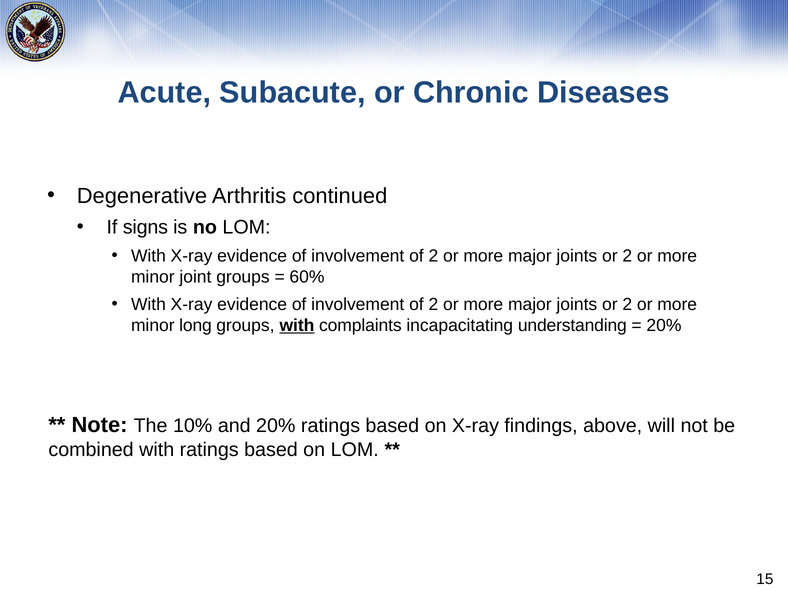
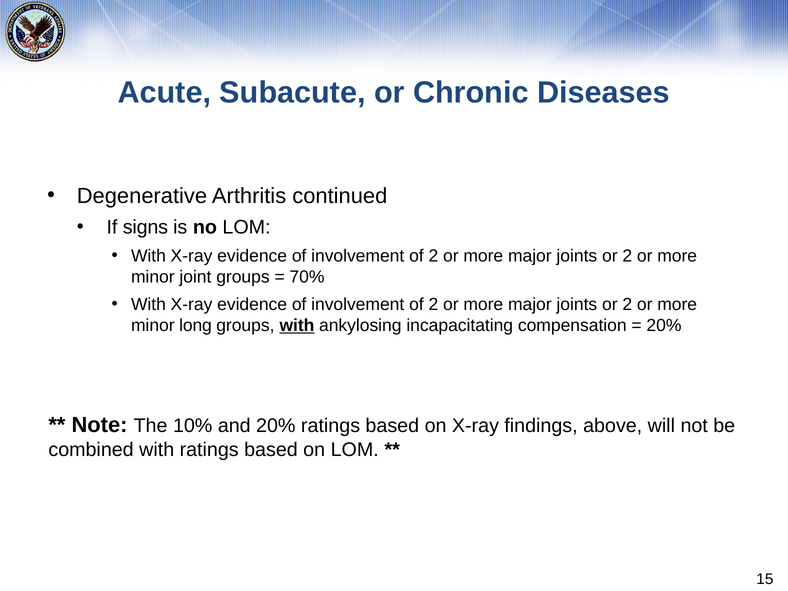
60%: 60% -> 70% (307, 277)
complaints: complaints -> ankylosing (360, 325)
understanding: understanding -> compensation (572, 325)
